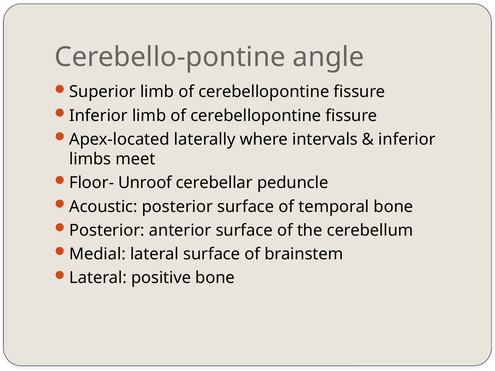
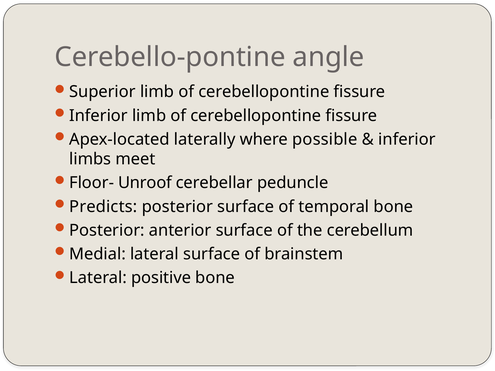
intervals: intervals -> possible (325, 139)
Acoustic: Acoustic -> Predicts (103, 207)
